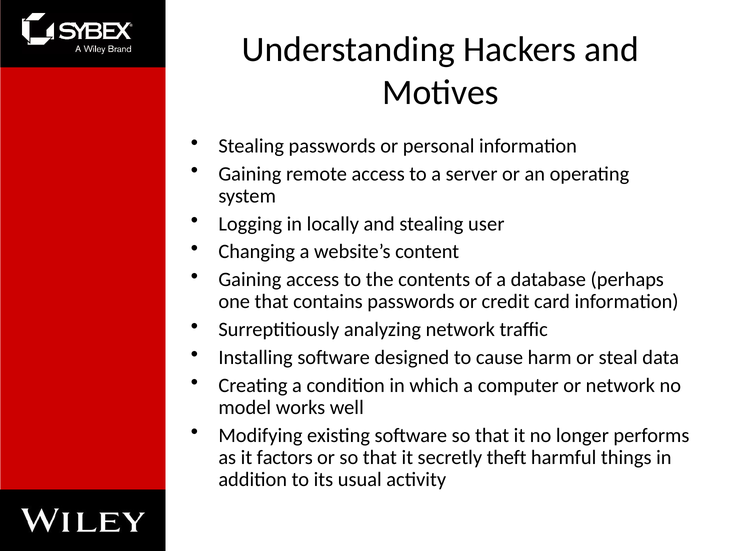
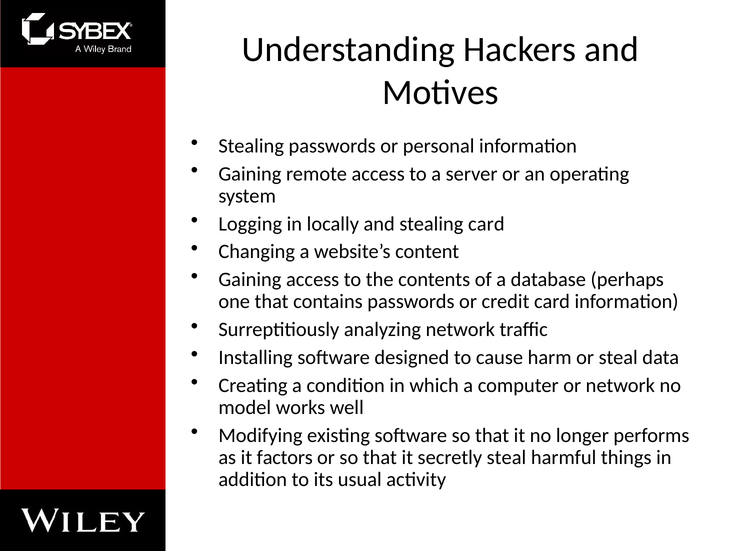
stealing user: user -> card (486, 224)
secretly theft: theft -> steal (506, 457)
